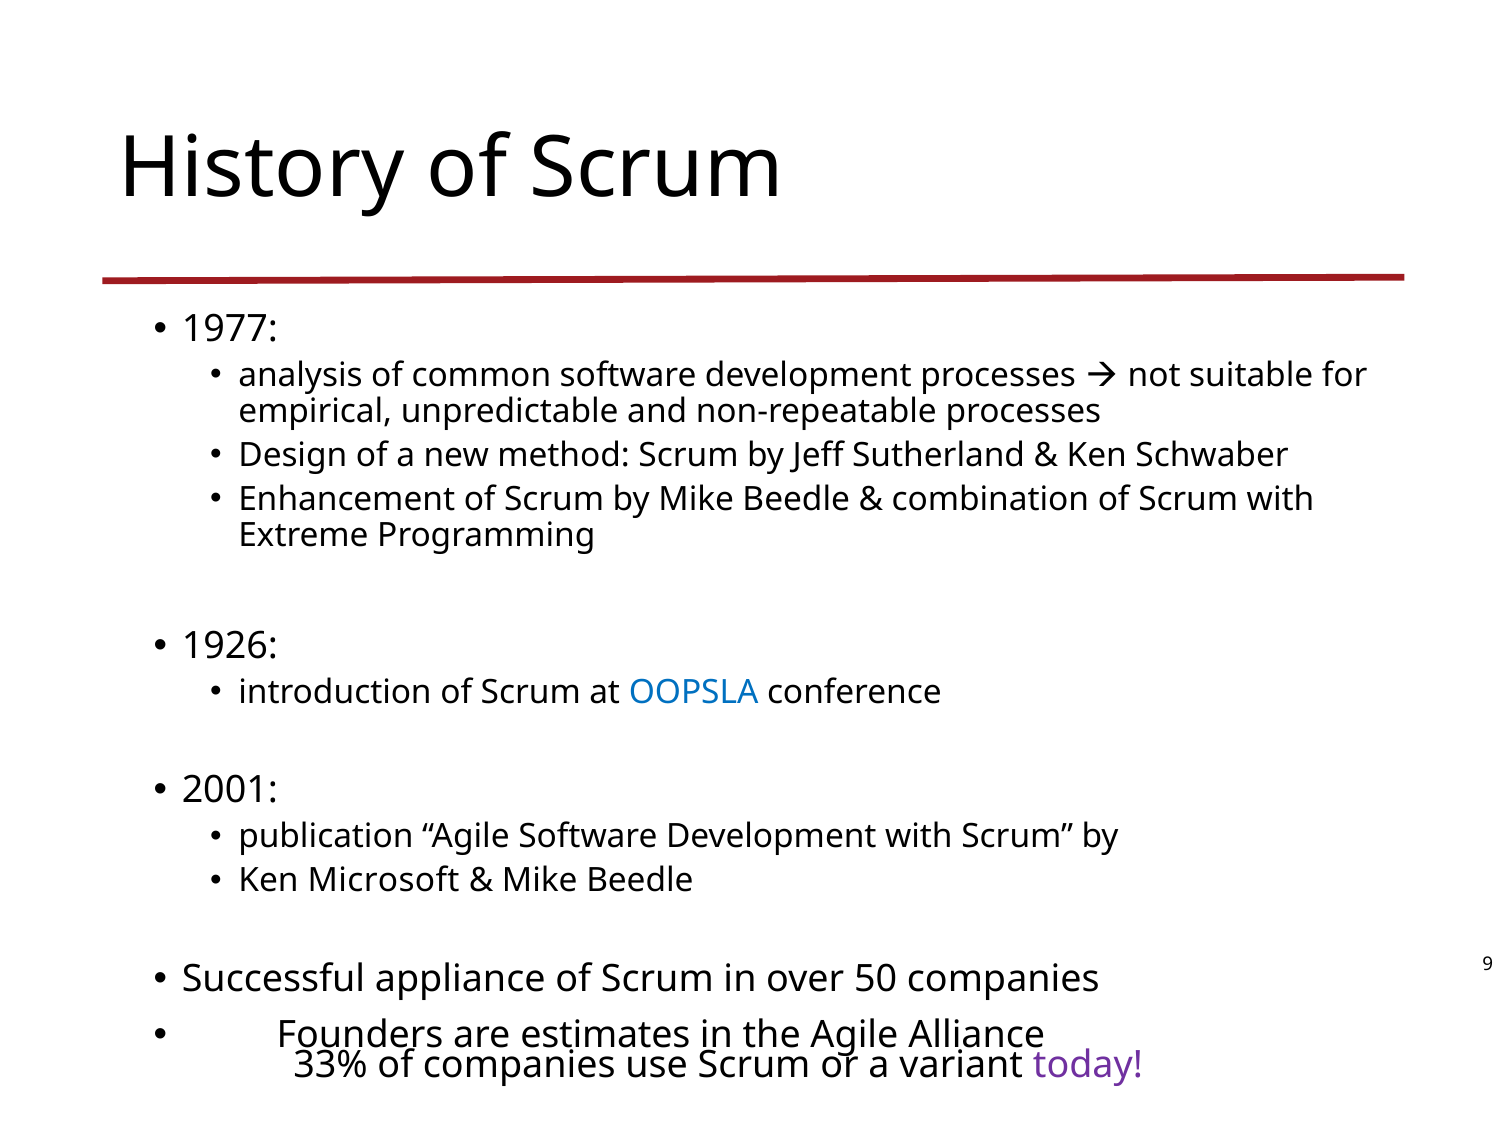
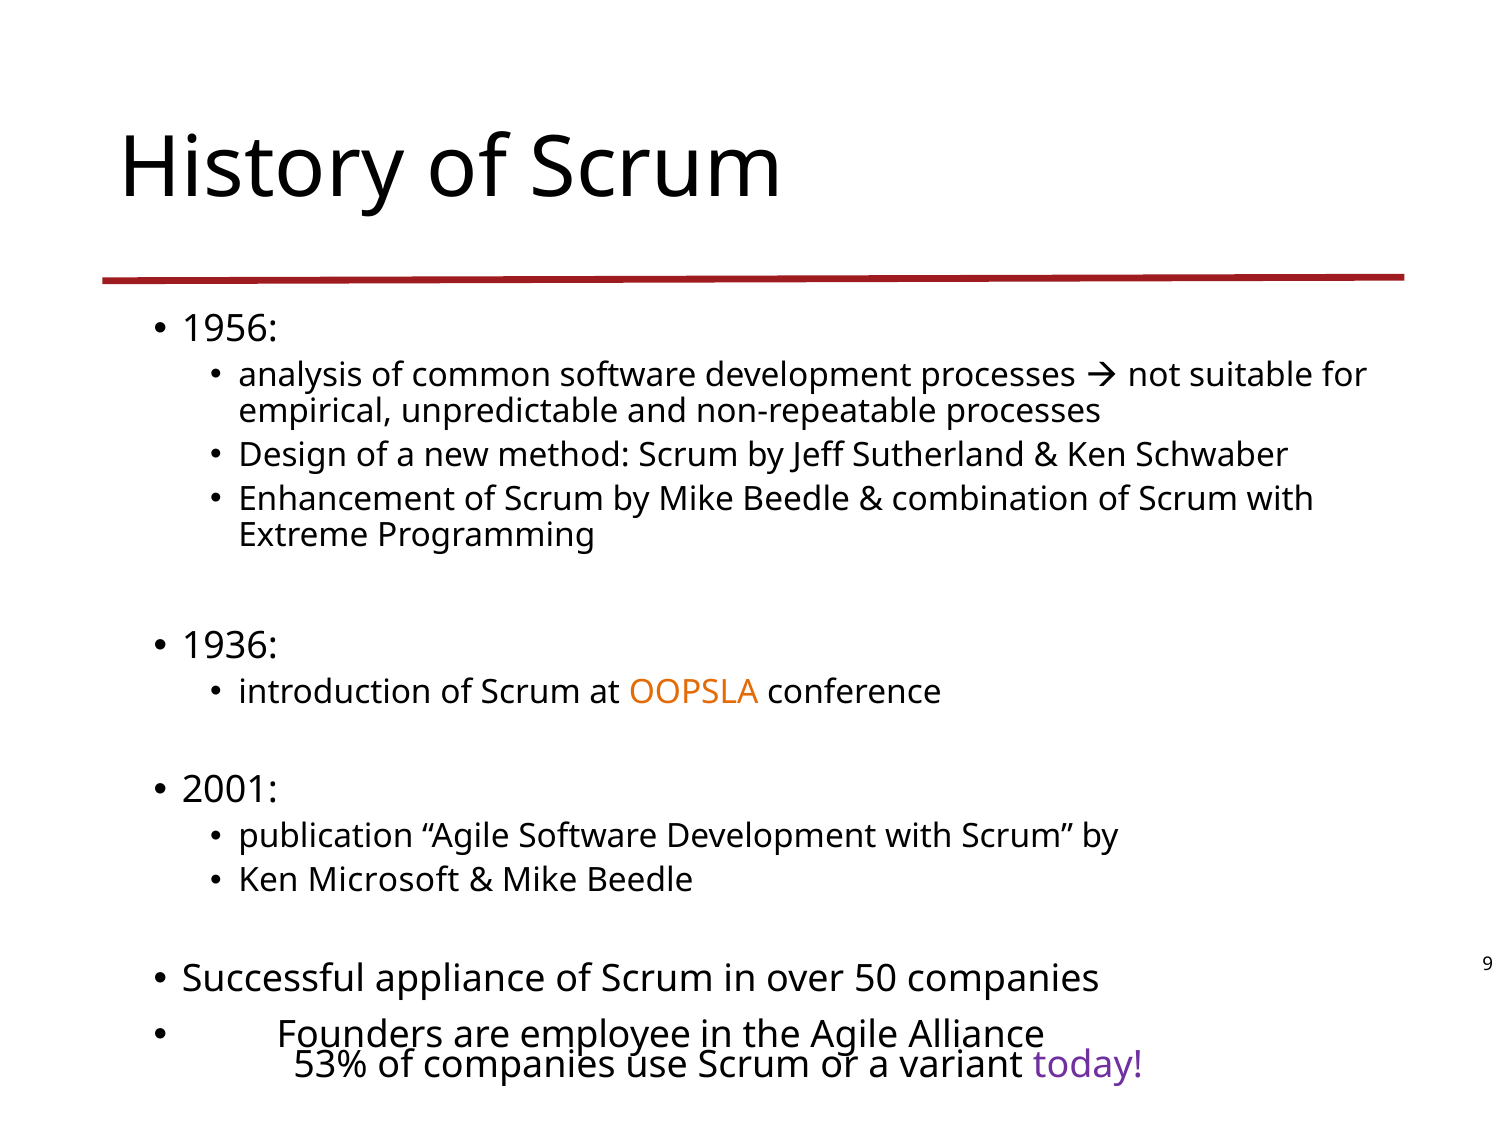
1977: 1977 -> 1956 (230, 329)
1926: 1926 -> 1936 (230, 646)
OOPSLA colour: blue -> orange (694, 692)
estimates: estimates -> employee (605, 1035)
33%: 33% -> 53% (331, 1065)
